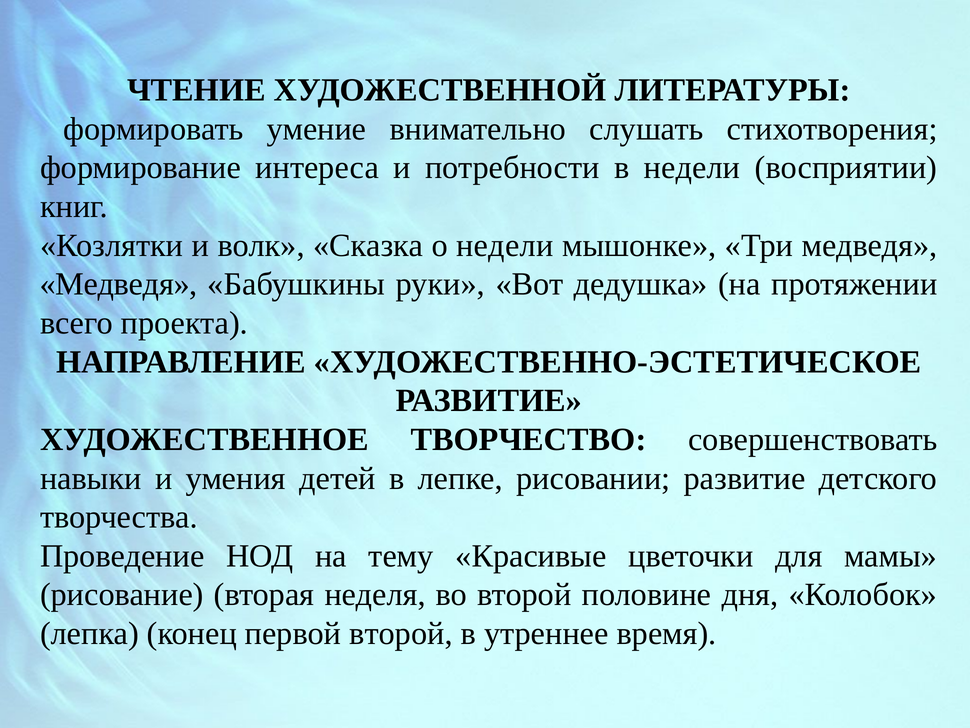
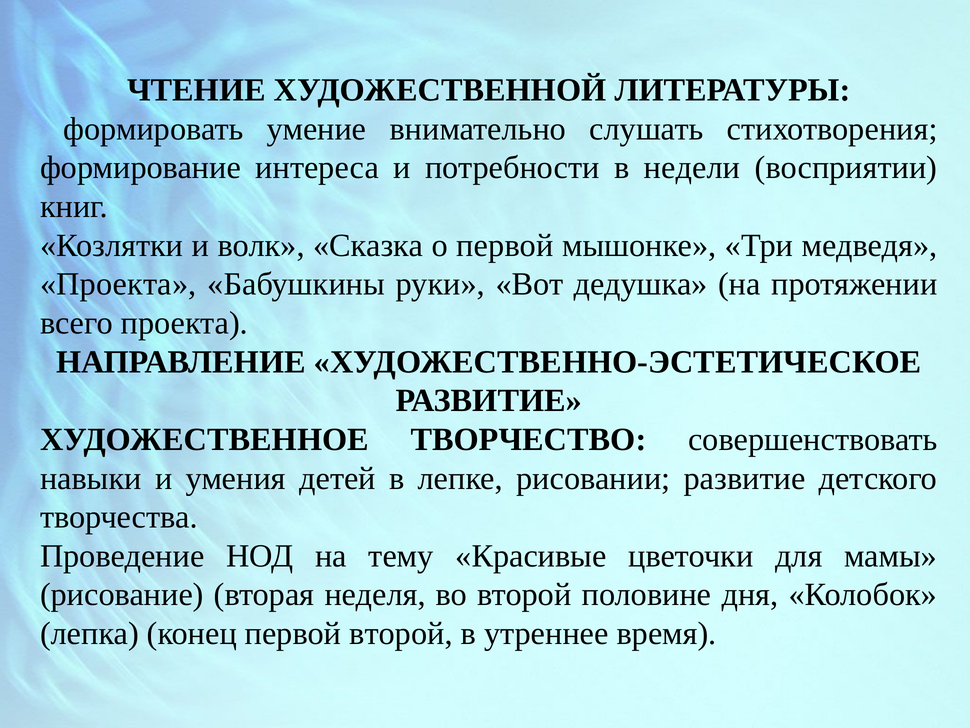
о недели: недели -> первой (505, 245)
Медведя: Медведя -> Проекта (118, 284)
